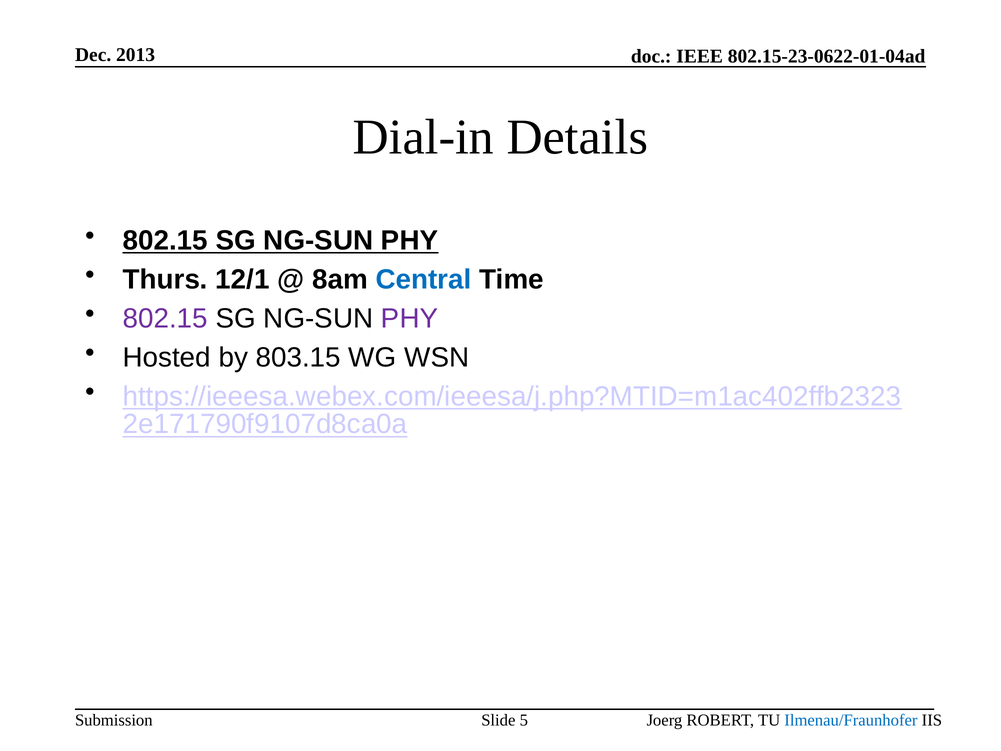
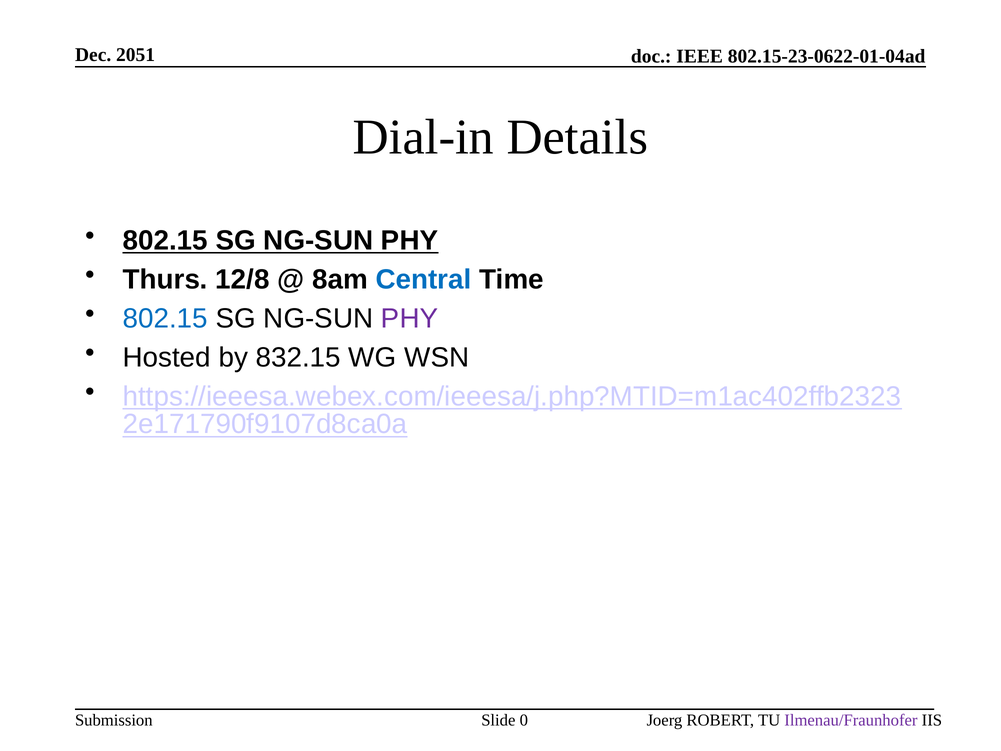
2013: 2013 -> 2051 (136, 55)
12/1: 12/1 -> 12/8 (242, 279)
802.15 colour: purple -> blue (165, 318)
803.15: 803.15 -> 832.15 (298, 357)
Ilmenau/Fraunhofer colour: blue -> purple (851, 720)
5: 5 -> 0 (524, 720)
